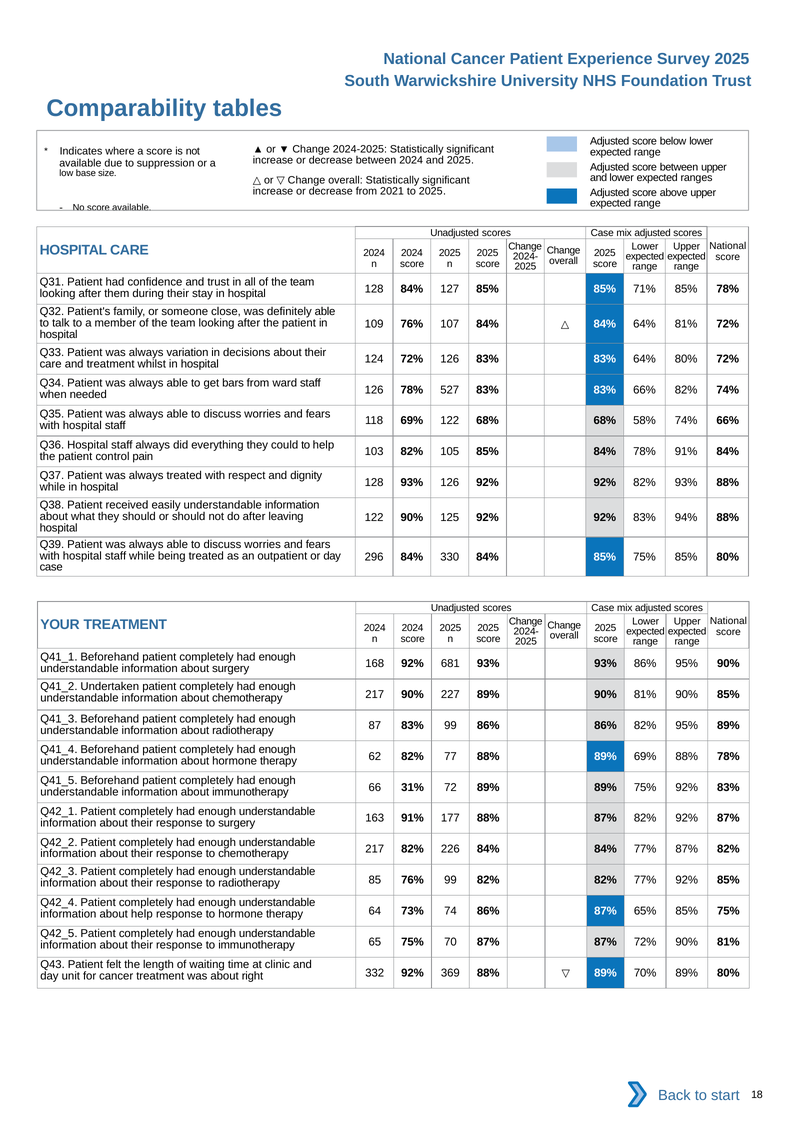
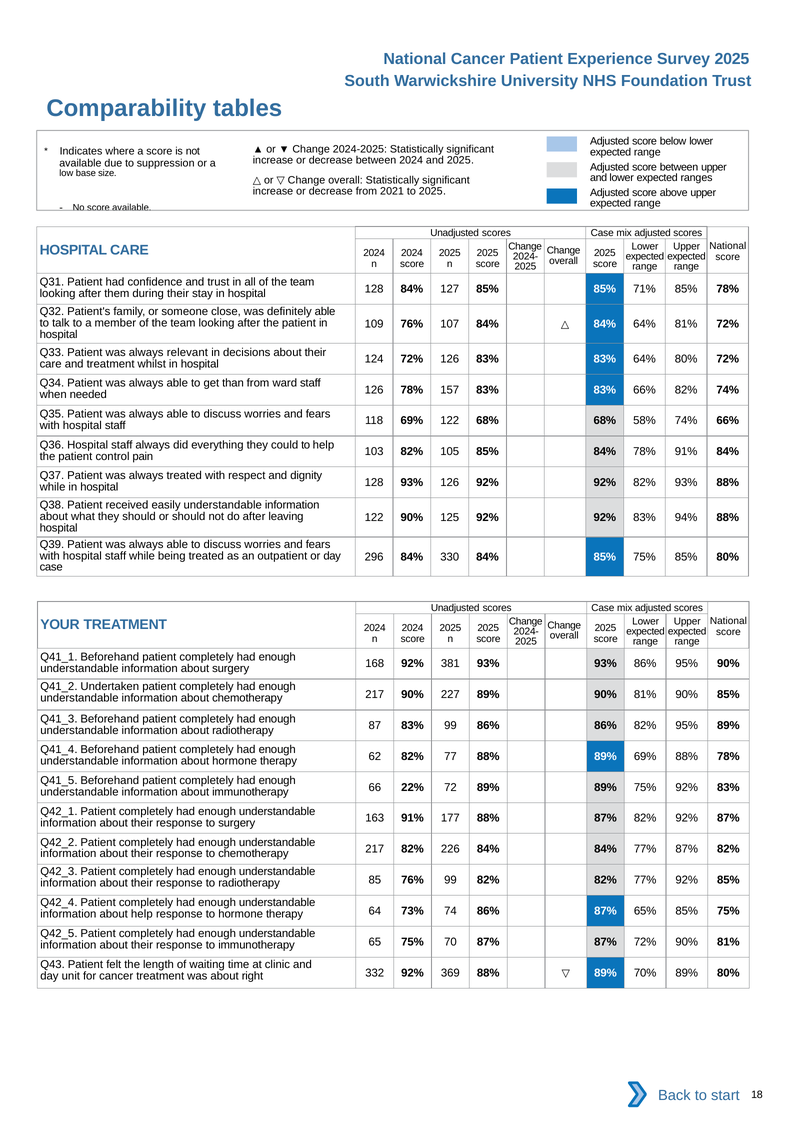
variation: variation -> relevant (187, 353)
bars: bars -> than (233, 383)
527: 527 -> 157 (450, 390)
681: 681 -> 381 (450, 664)
31%: 31% -> 22% (413, 788)
